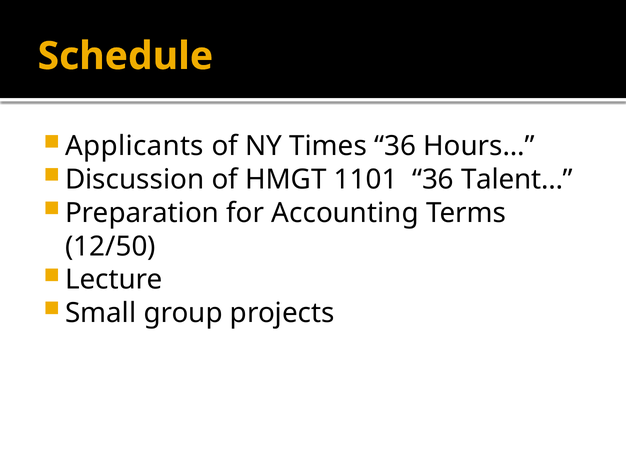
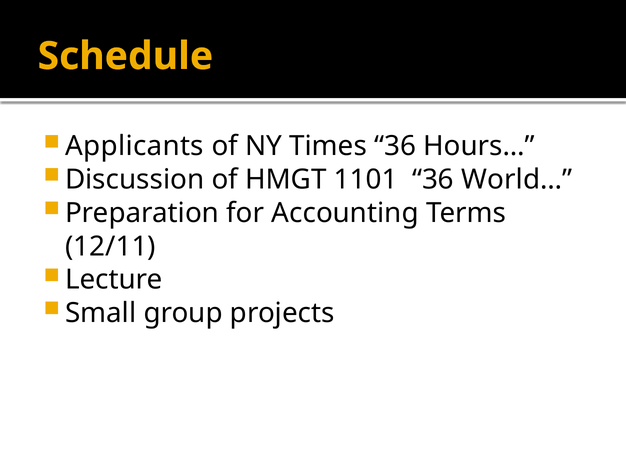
Talent…: Talent… -> World… (517, 180)
12/50: 12/50 -> 12/11 (110, 247)
